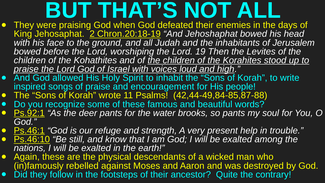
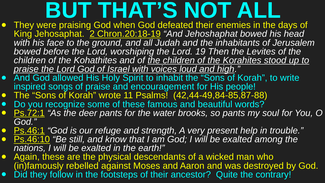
Ps.92:1: Ps.92:1 -> Ps.72:1 (29, 113)
